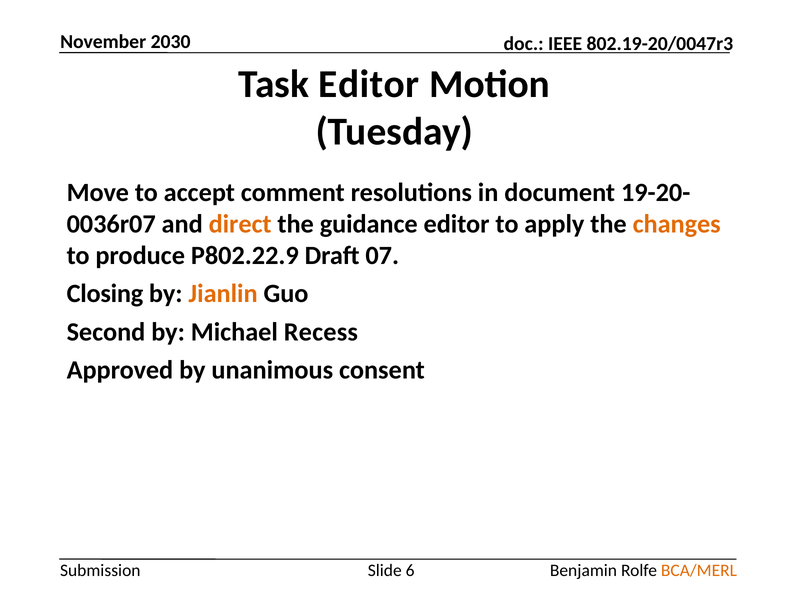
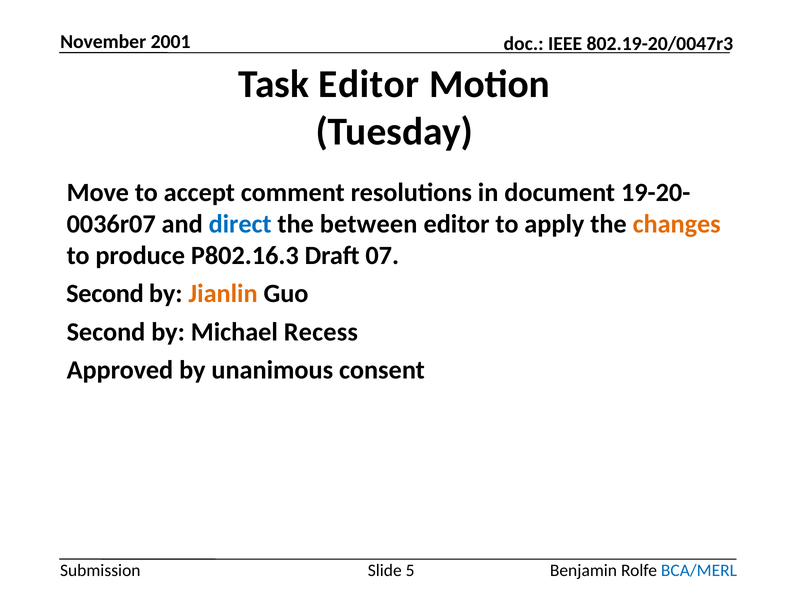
2030: 2030 -> 2001 (171, 42)
direct colour: orange -> blue (240, 224)
guidance: guidance -> between (369, 224)
P802.22.9: P802.22.9 -> P802.16.3 (245, 255)
Closing: Closing -> Second (105, 294)
6: 6 -> 5 (410, 570)
BCA/MERL colour: orange -> blue (699, 570)
